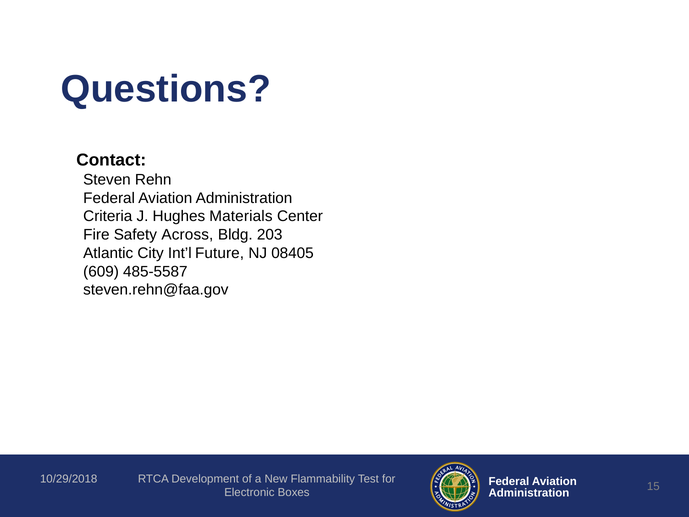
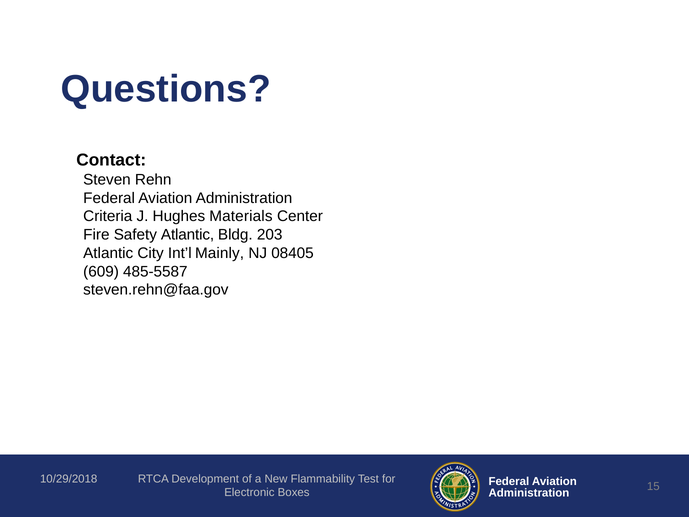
Safety Across: Across -> Atlantic (188, 235)
Future: Future -> Mainly (220, 253)
